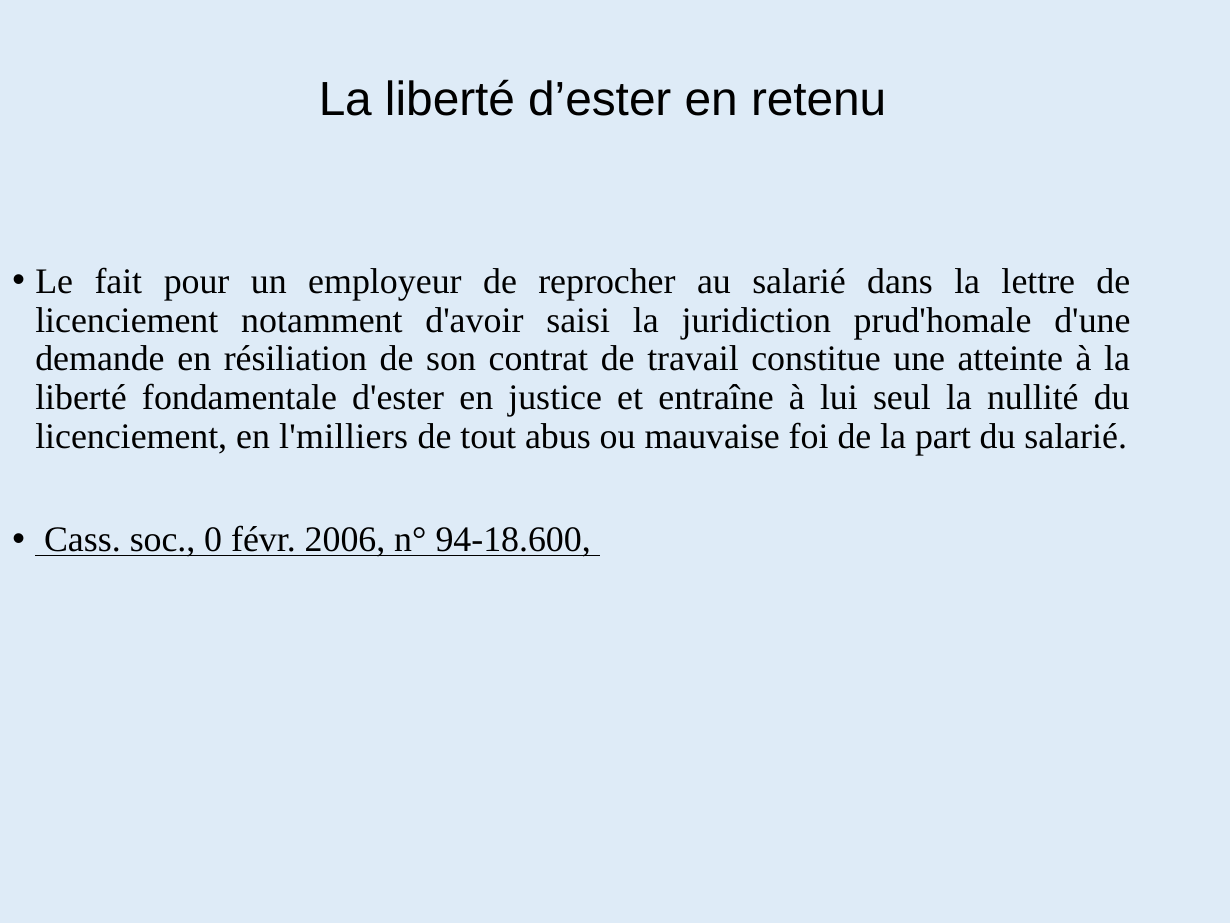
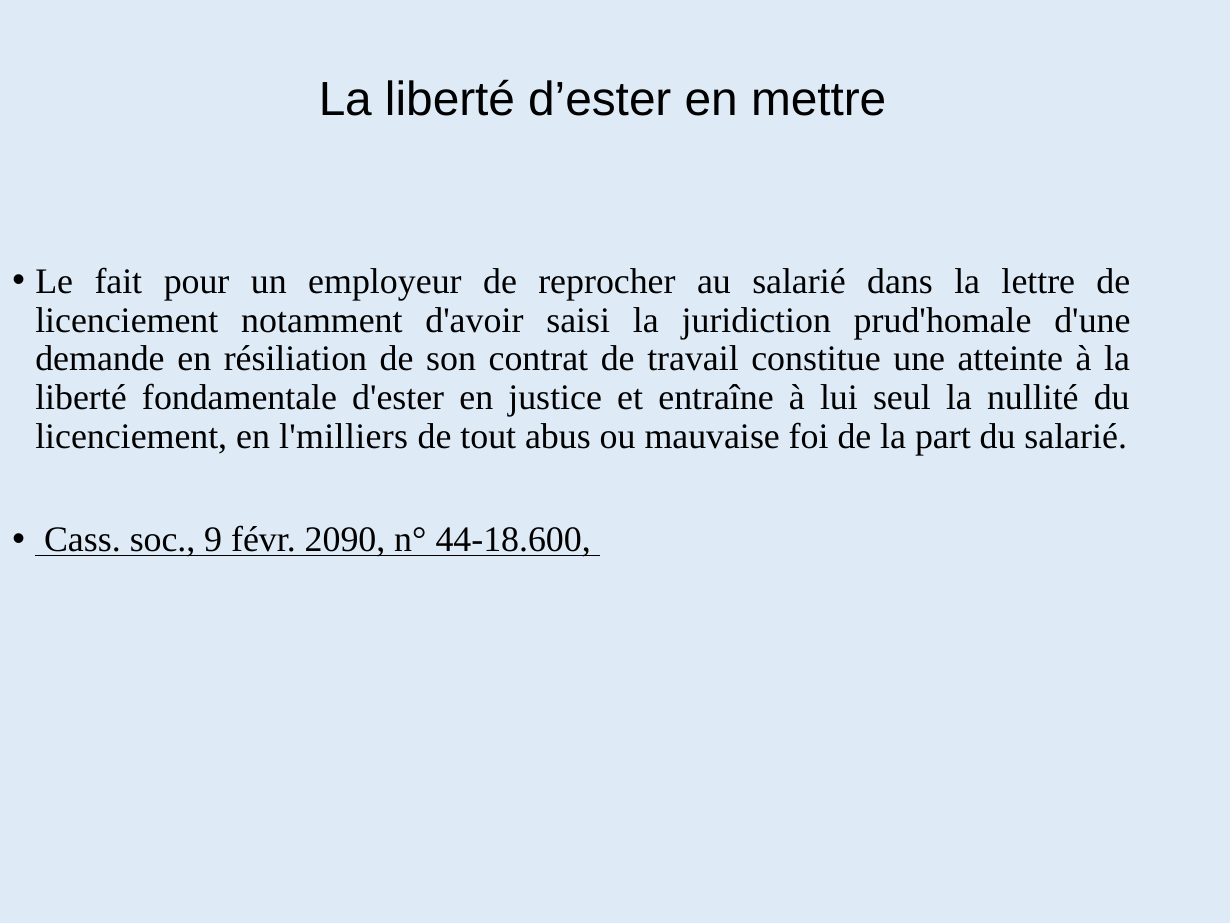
retenu: retenu -> mettre (819, 100)
0: 0 -> 9 (213, 539)
2006: 2006 -> 2090 (345, 539)
94-18.600: 94-18.600 -> 44-18.600 (513, 539)
